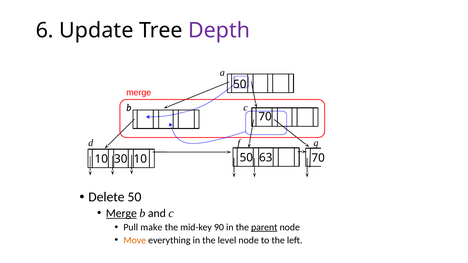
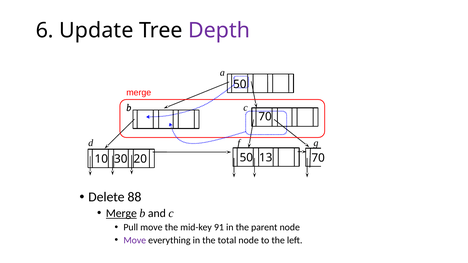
63: 63 -> 13 (266, 158)
30 10: 10 -> 20 (140, 159)
Delete 50: 50 -> 88 (134, 197)
Pull make: make -> move (151, 227)
90: 90 -> 91 (219, 227)
parent underline: present -> none (264, 227)
Move colour: orange -> purple (135, 240)
level: level -> total (227, 240)
